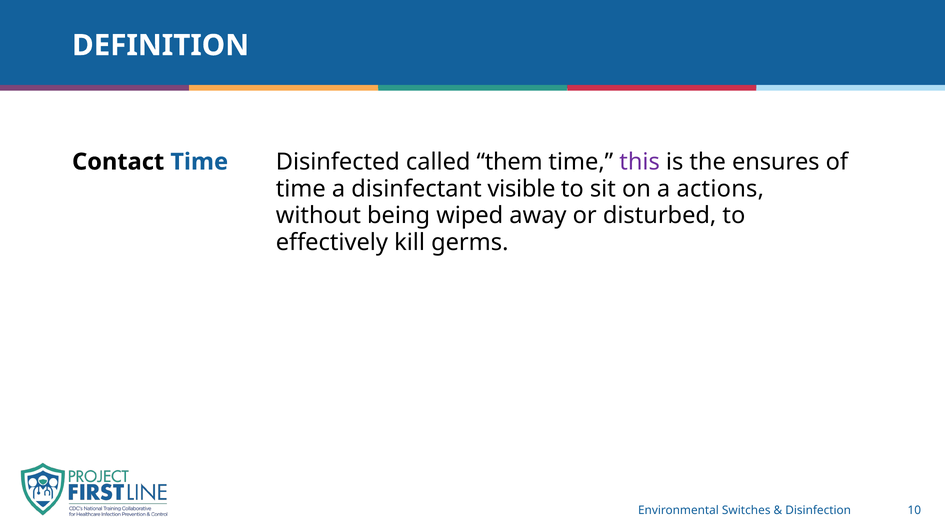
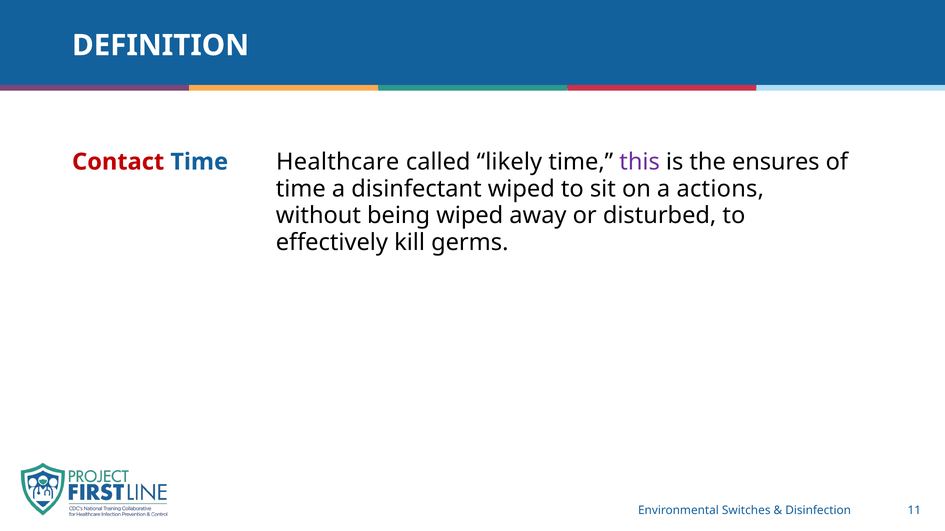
Contact colour: black -> red (118, 162)
Disinfected: Disinfected -> Healthcare (338, 162)
them: them -> likely (509, 162)
disinfectant visible: visible -> wiped (521, 189)
10: 10 -> 11 (914, 511)
